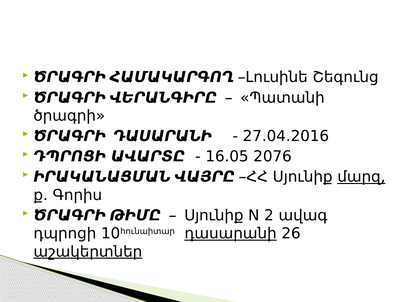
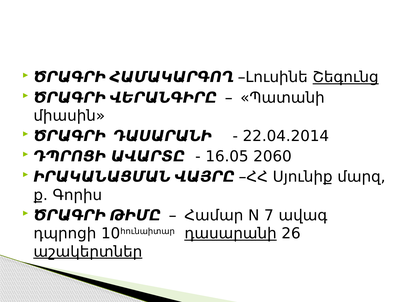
Շեգունց underline: none -> present (346, 77)
ծրագրի: ծրագրի -> միասին (69, 116)
27.04.2016: 27.04.2016 -> 22.04.2014 (286, 136)
2076: 2076 -> 2060 (273, 156)
մարզ underline: present -> none (361, 177)
Սյունիք: Սյունիք -> Համար (214, 215)
2: 2 -> 7 (269, 215)
